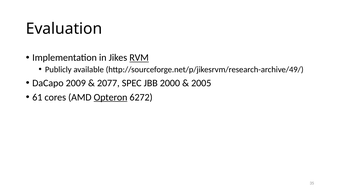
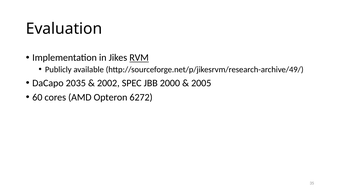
2009: 2009 -> 2035 (76, 83)
2077: 2077 -> 2002 (108, 83)
61: 61 -> 60 (37, 97)
Opteron underline: present -> none (111, 97)
